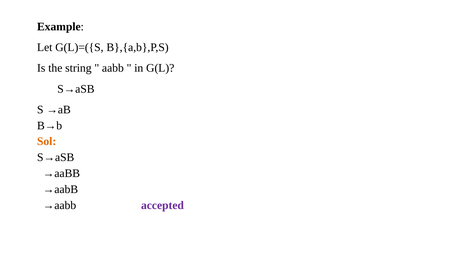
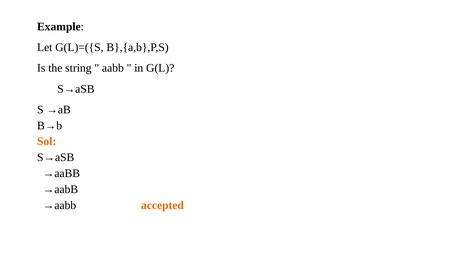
accepted colour: purple -> orange (162, 205)
